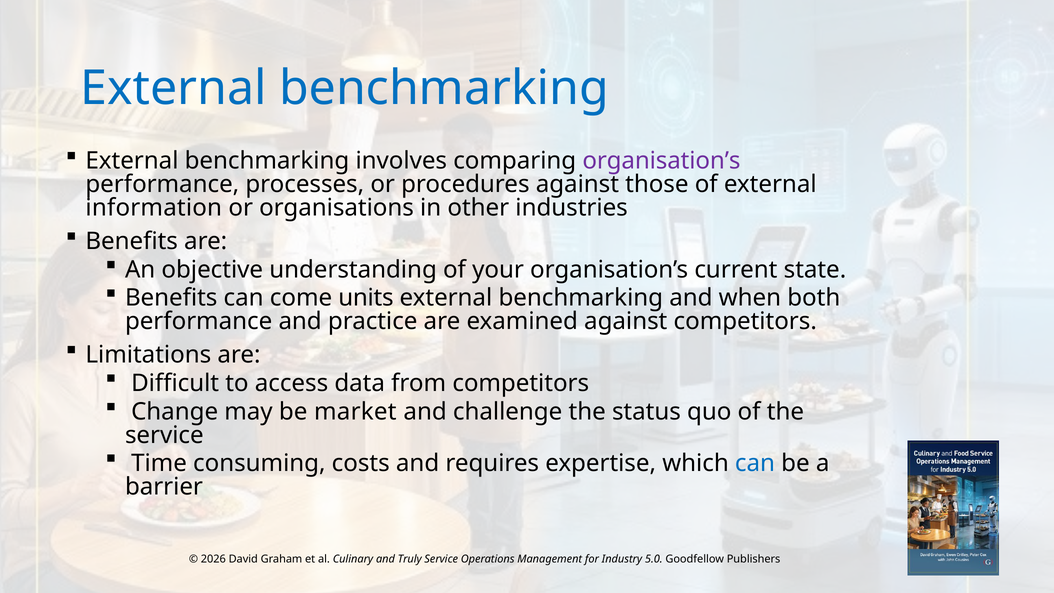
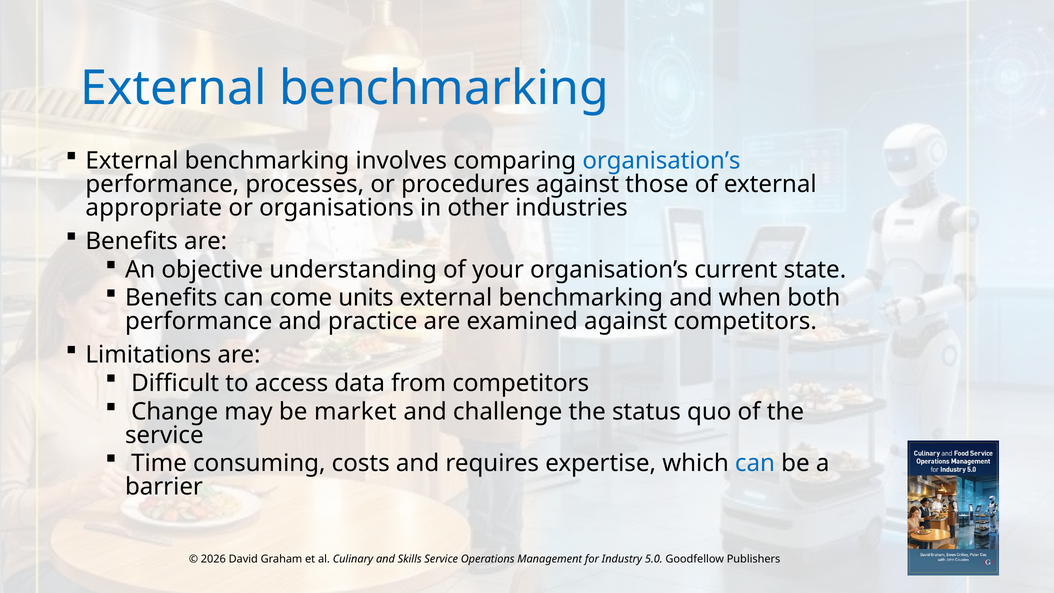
organisation’s colour: purple -> blue (661, 161)
information: information -> appropriate (154, 208)
Truly: Truly -> Skills (410, 559)
